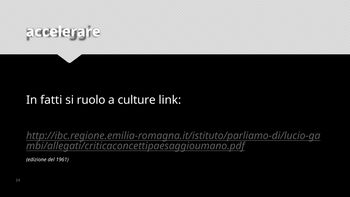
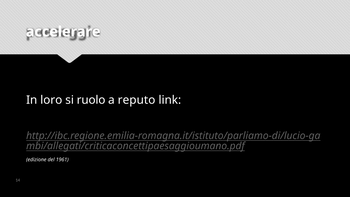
fatti: fatti -> loro (51, 100)
culture: culture -> reputo (137, 100)
